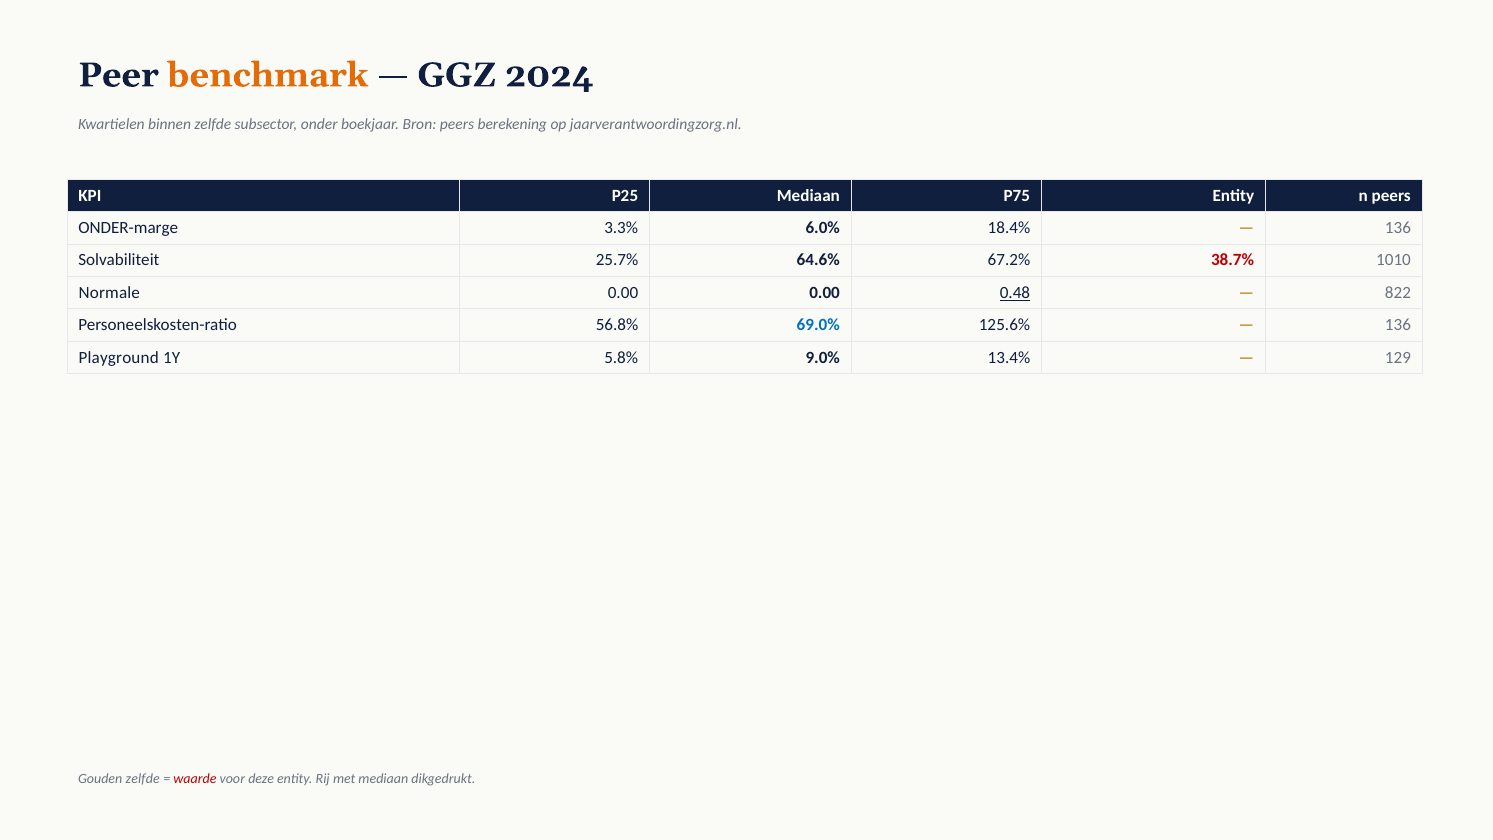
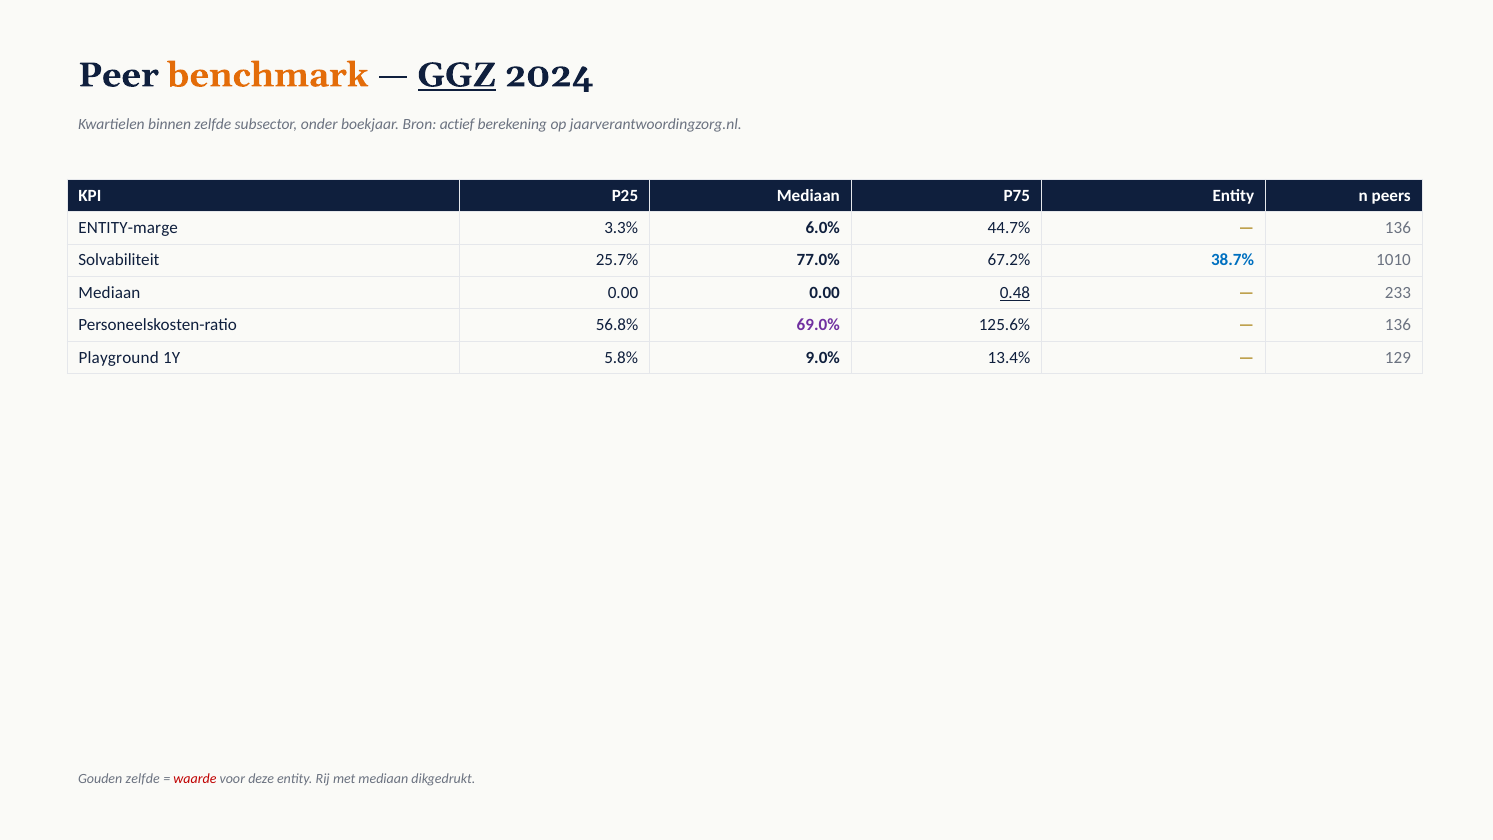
GGZ underline: none -> present (457, 75)
Bron peers: peers -> actief (457, 124)
ONDER-marge: ONDER-marge -> ENTITY-marge (128, 228)
18.4%: 18.4% -> 44.7% (1009, 228)
64.6%: 64.6% -> 77.0% (818, 260)
38.7% colour: red -> blue (1233, 260)
Normale: Normale -> Mediaan (109, 293)
822: 822 -> 233 (1398, 293)
69.0% colour: blue -> purple (818, 325)
